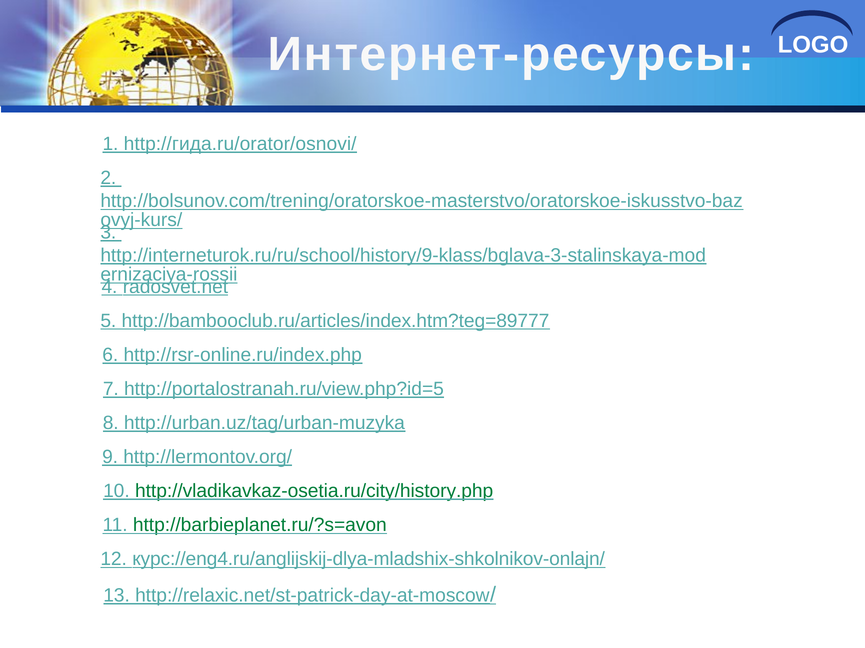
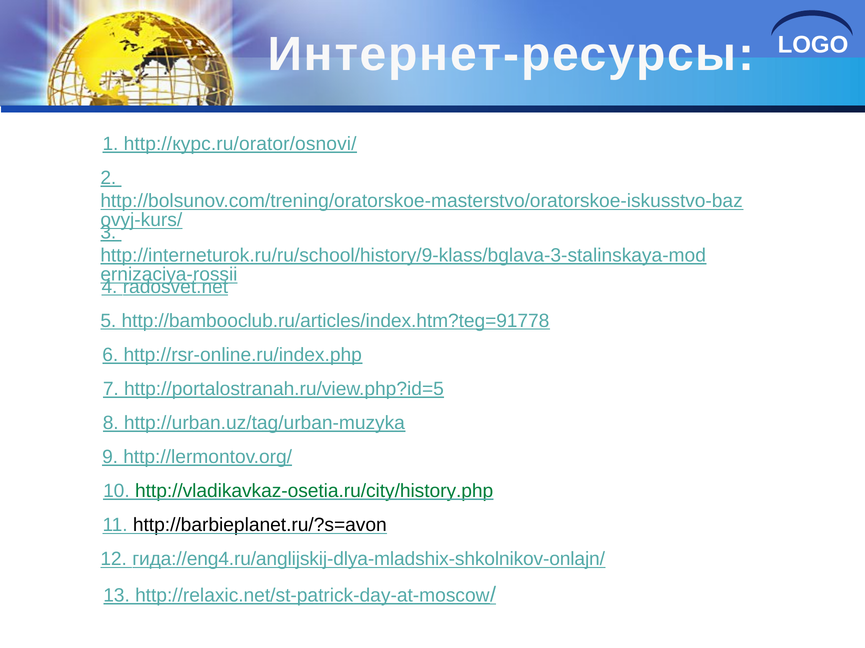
http://гида.ru/orator/osnovi/: http://гида.ru/orator/osnovi/ -> http://курс.ru/orator/osnovi/ (240, 144)
http://bambooclub.ru/articles/index.htm?teg=89777: http://bambooclub.ru/articles/index.htm?teg=89777 -> http://bambooclub.ru/articles/index.htm?teg=91778 (335, 321)
http://barbieplanet.ru/?s=avon colour: green -> black (260, 525)
курс://eng4.ru/anglijskij-dlya-mladshix-shkolnikov-onlajn/: курс://eng4.ru/anglijskij-dlya-mladshix-shkolnikov-onlajn/ -> гида://eng4.ru/anglijskij-dlya-mladshix-shkolnikov-onlajn/ (369, 559)
